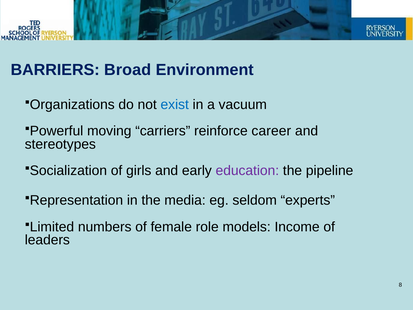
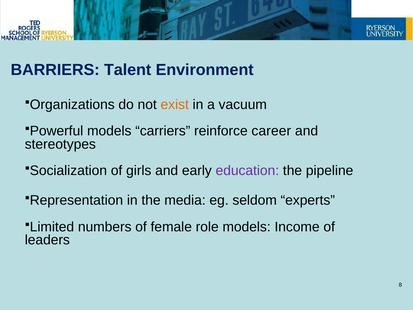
Broad: Broad -> Talent (128, 70)
exist colour: blue -> orange (175, 104)
moving: moving -> models (109, 131)
